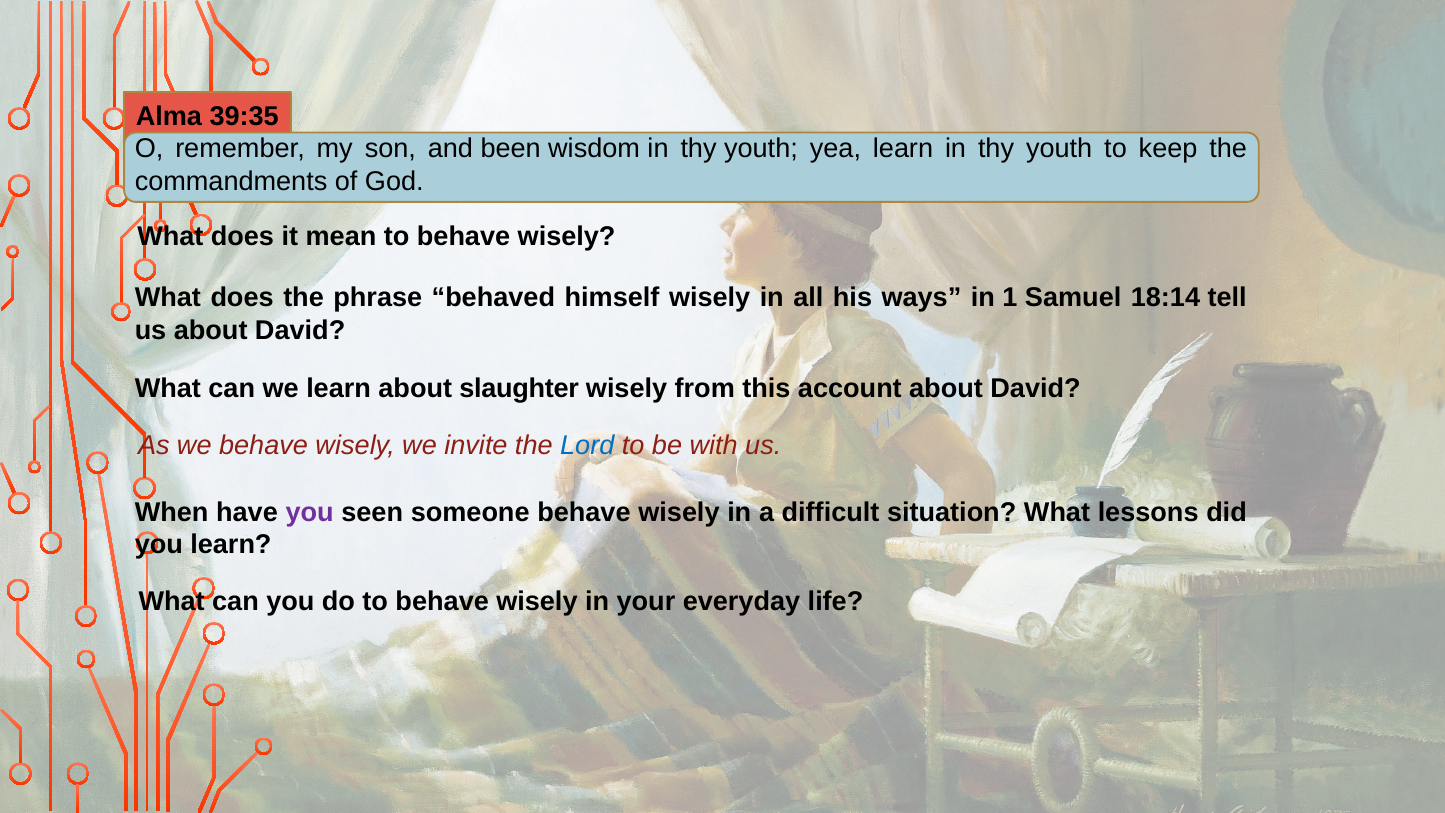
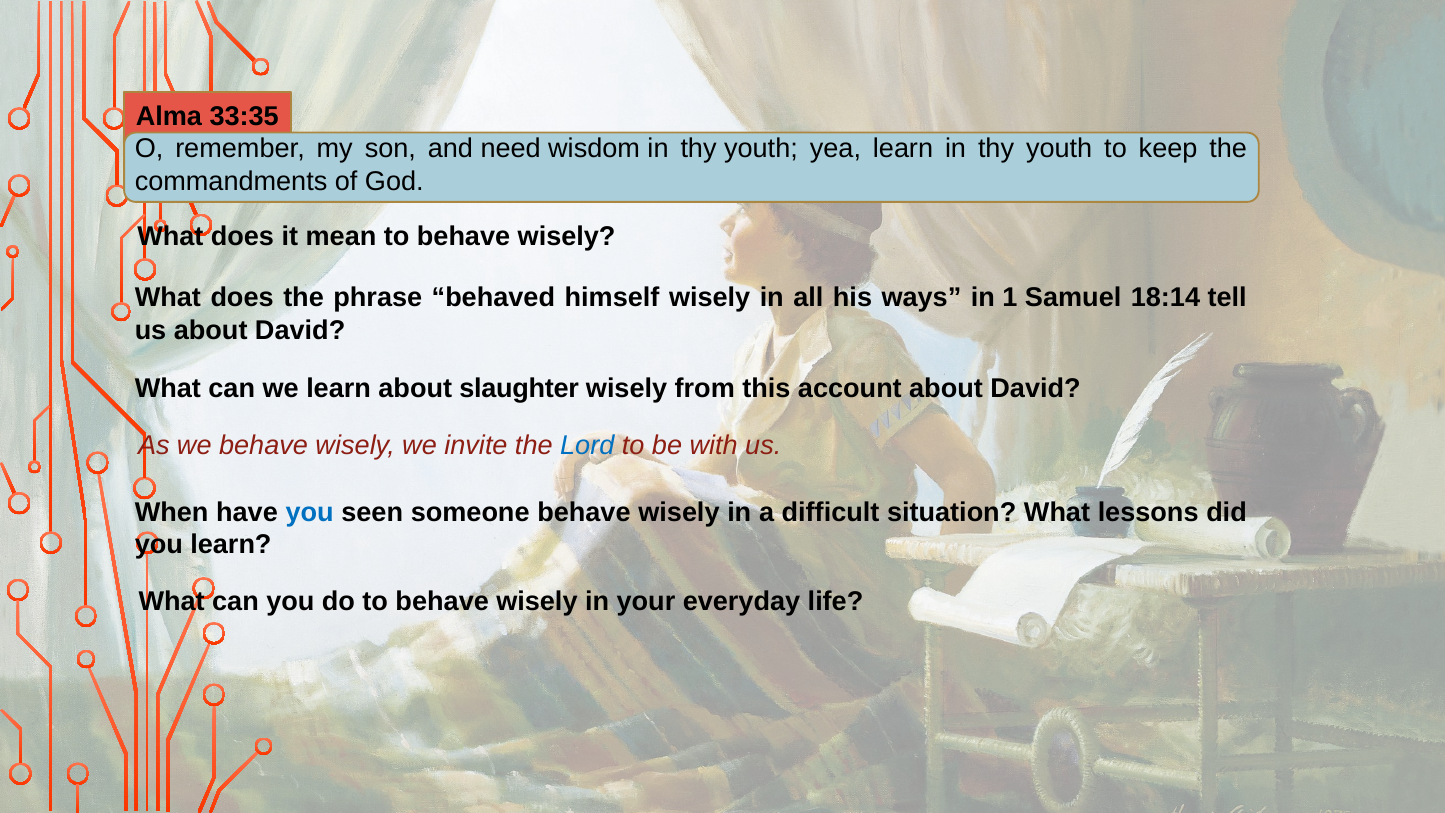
39:35: 39:35 -> 33:35 (244, 116)
been: been -> need (511, 149)
you colour: purple -> blue (310, 512)
